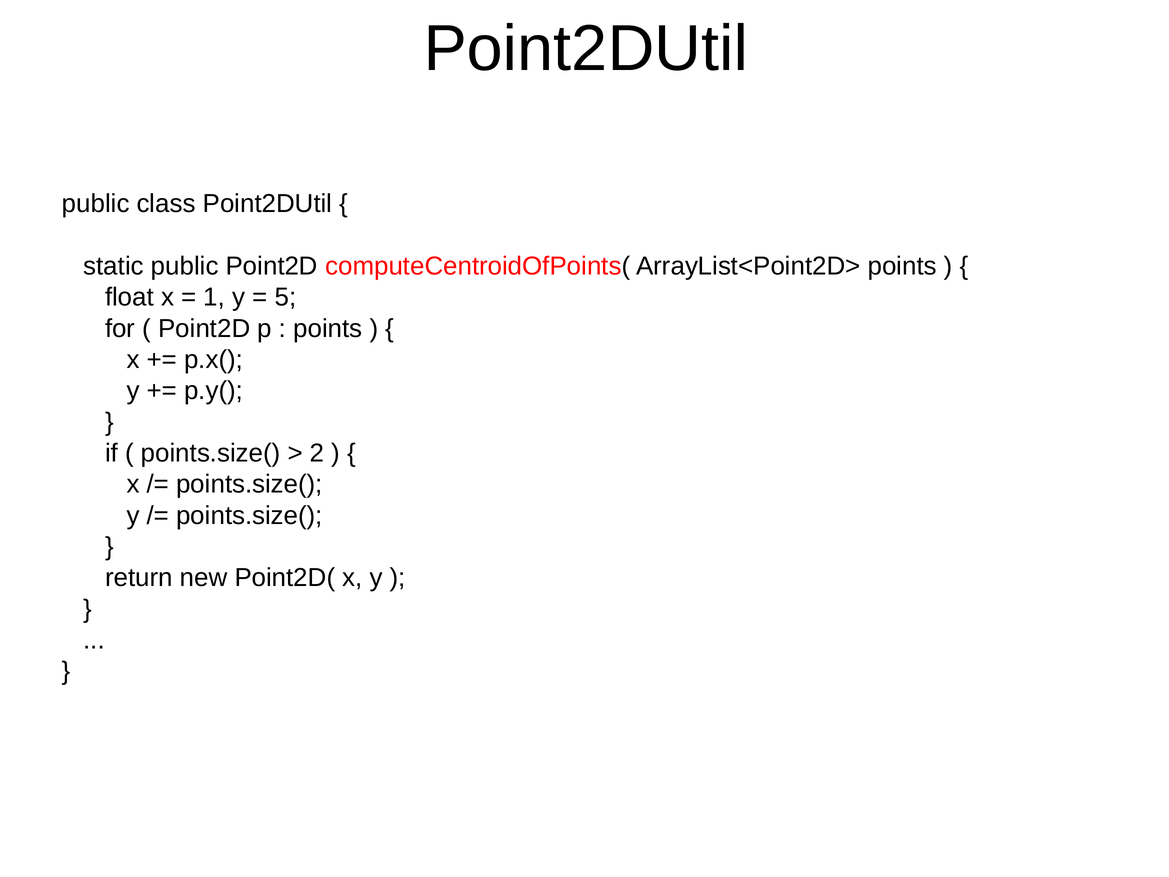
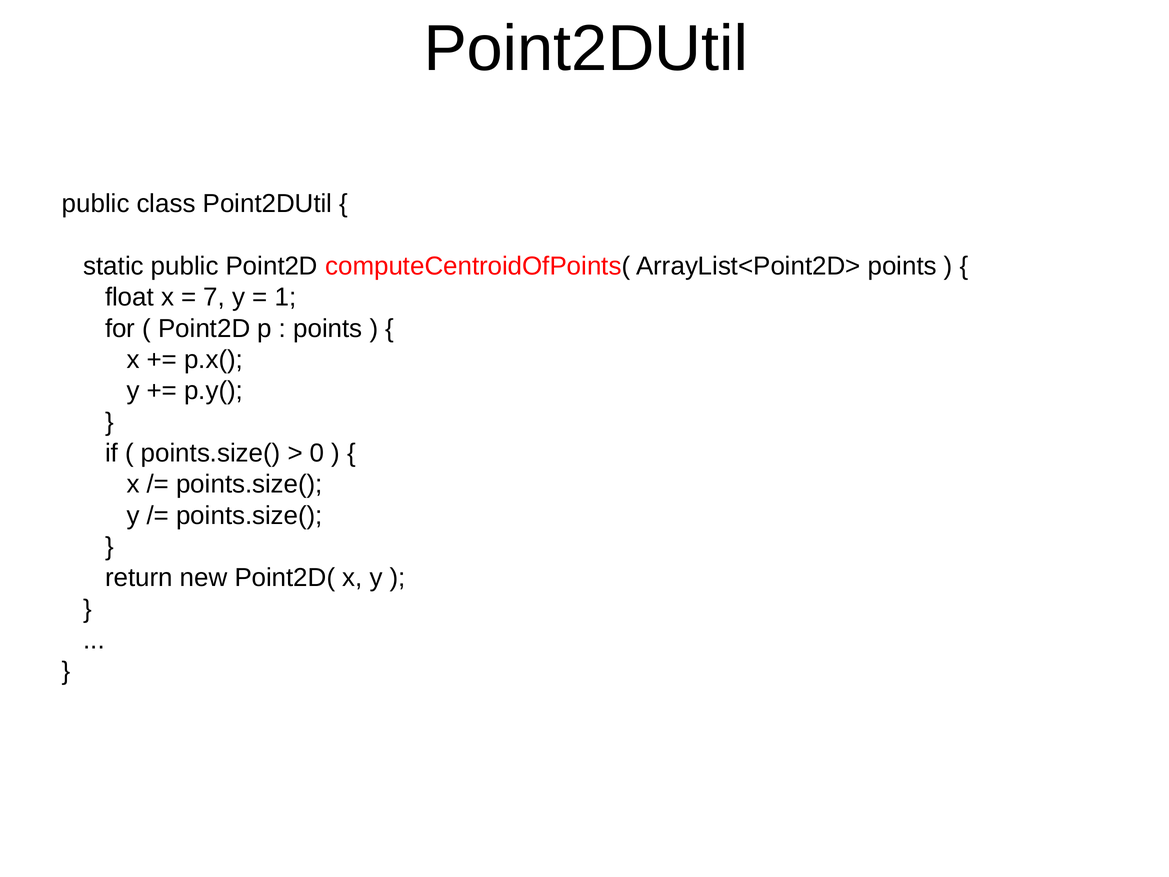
1: 1 -> 7 (214, 297)
5: 5 -> 1 (285, 297)
2: 2 -> 0 (317, 453)
